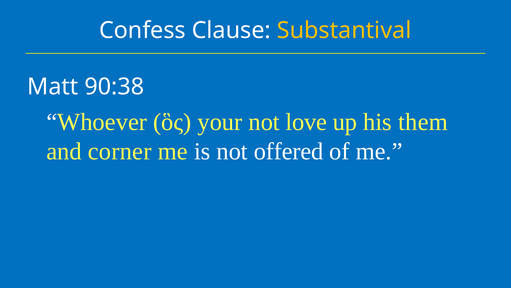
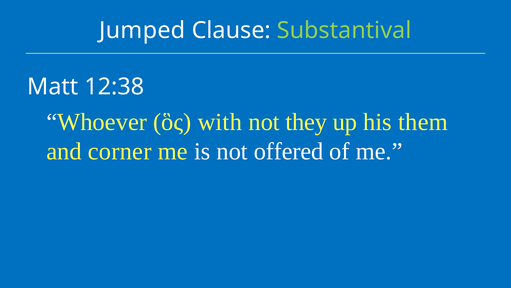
Confess: Confess -> Jumped (142, 30)
Substantival colour: yellow -> light green (344, 30)
90:38: 90:38 -> 12:38 (114, 86)
your: your -> with (220, 122)
love: love -> they (306, 122)
